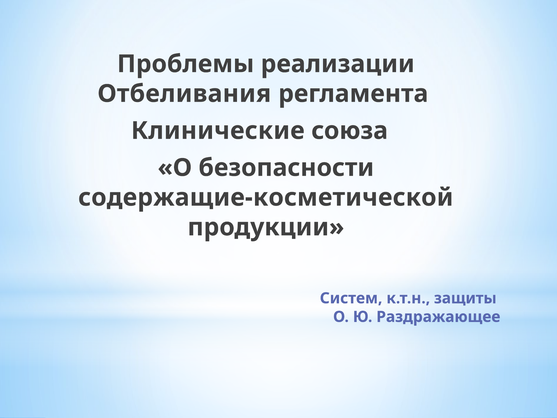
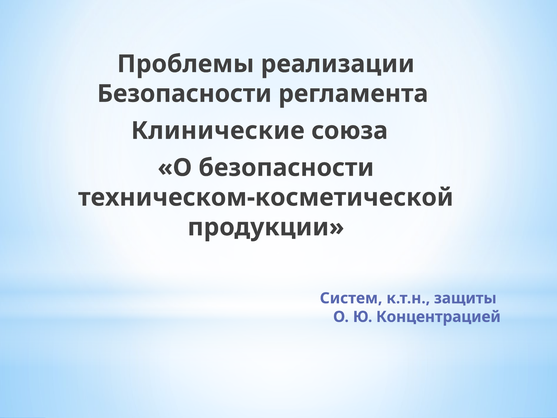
Отбеливания: Отбеливания -> Безопасности (184, 94)
содержащие-косметической: содержащие-косметической -> техническом-косметической (266, 197)
Раздражающее: Раздражающее -> Концентрацией (438, 317)
